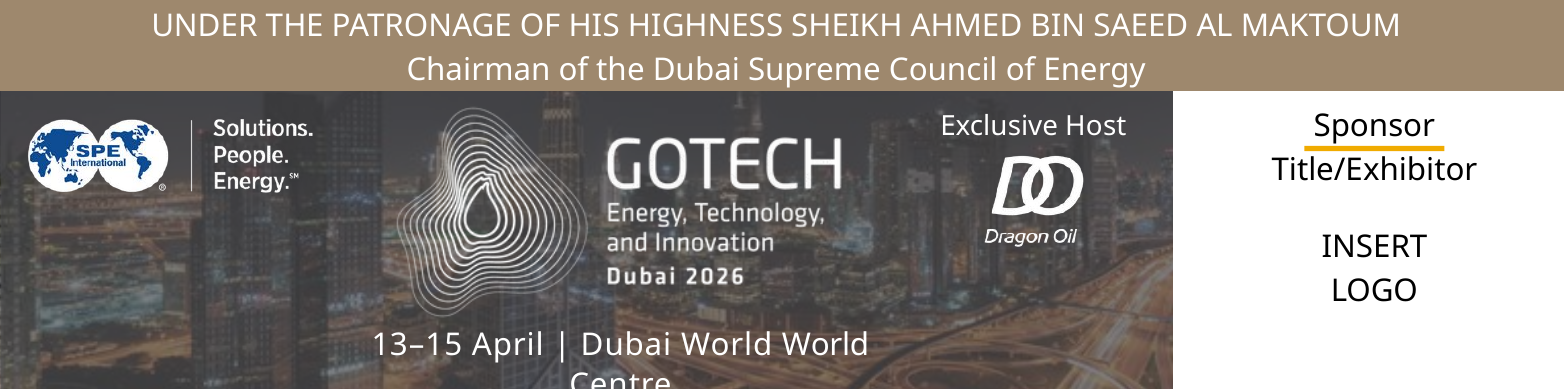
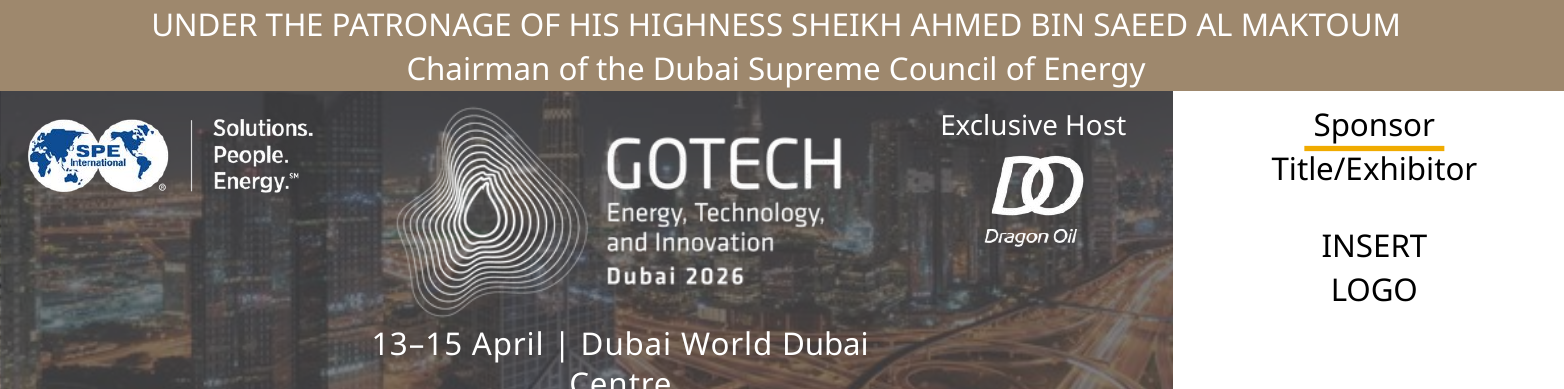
World World: World -> Dubai (825, 346)
